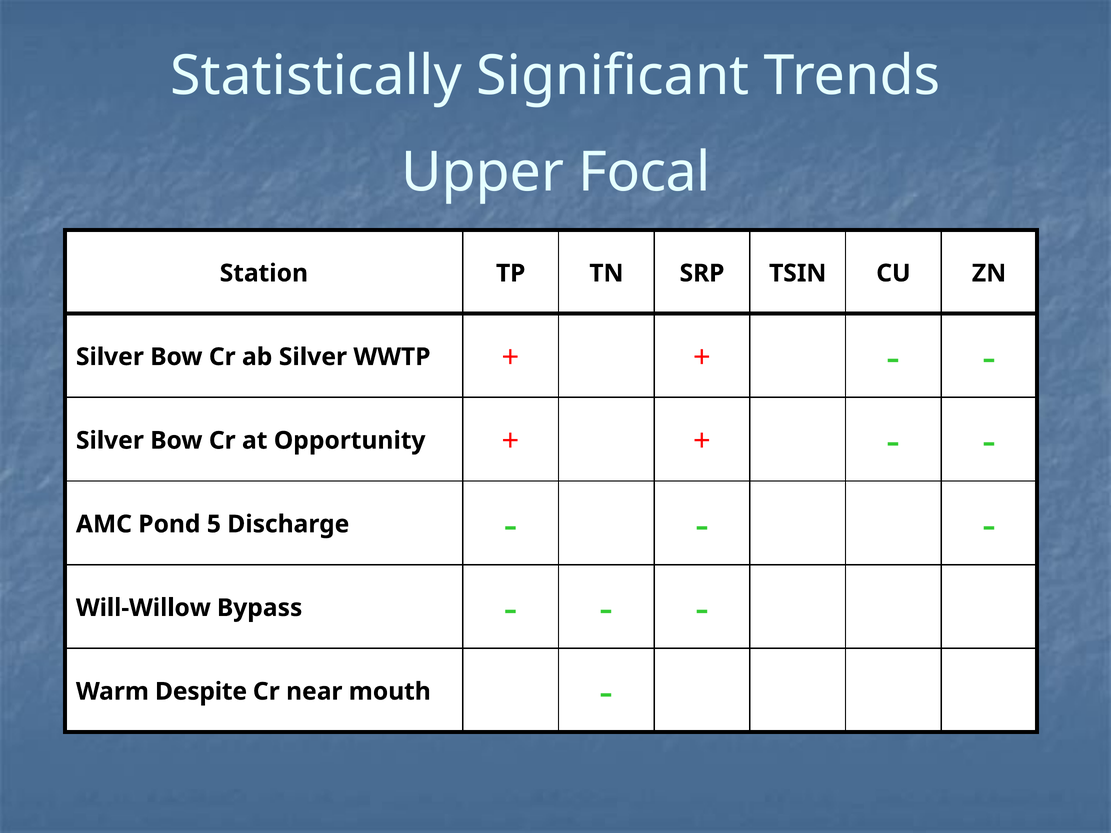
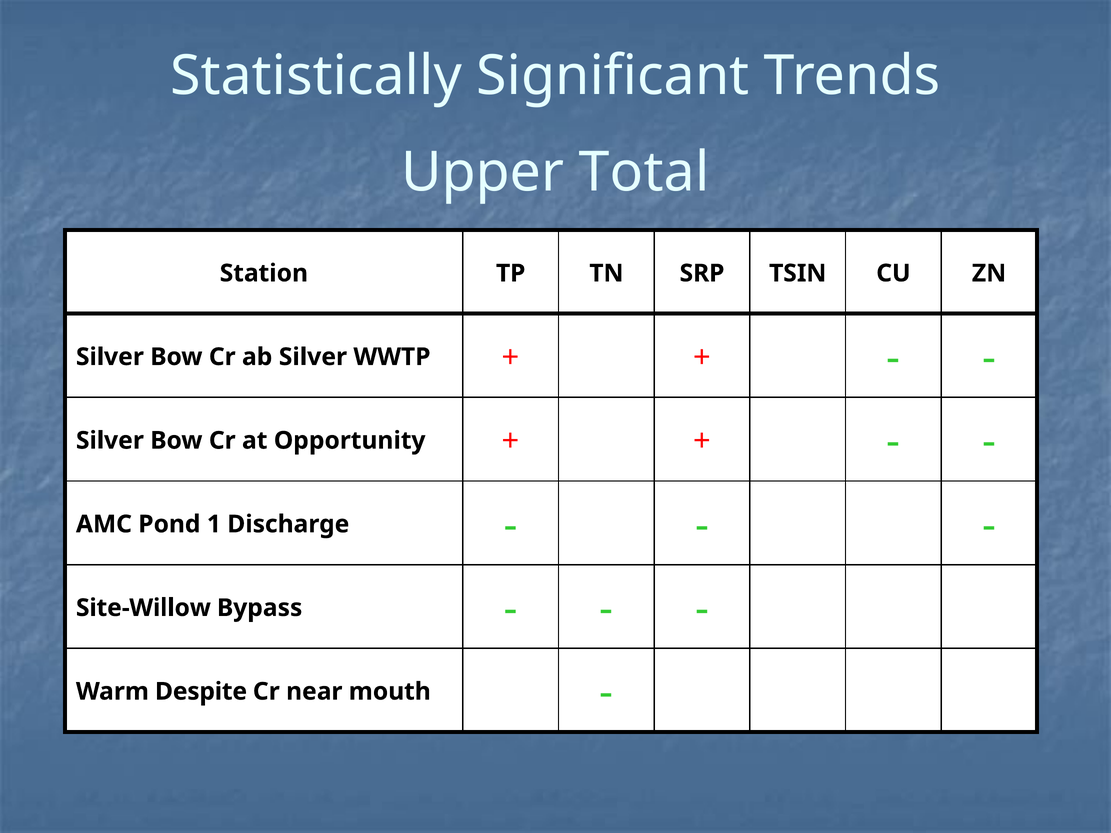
Focal: Focal -> Total (644, 172)
5: 5 -> 1 (214, 524)
Will-Willow: Will-Willow -> Site-Willow (143, 608)
